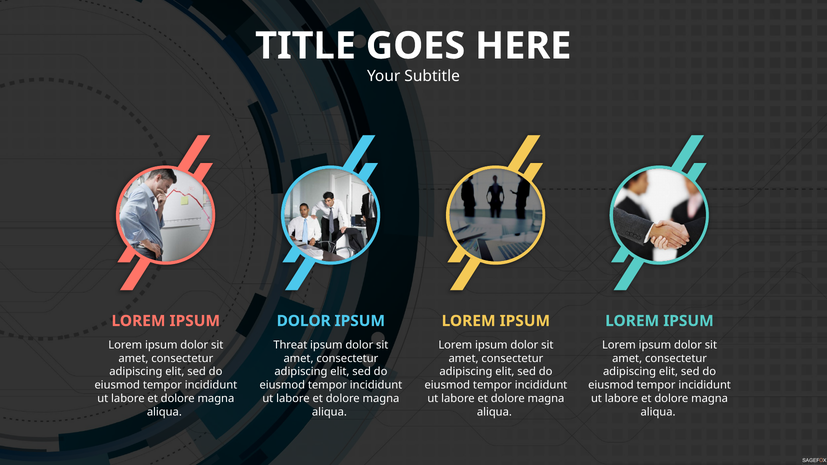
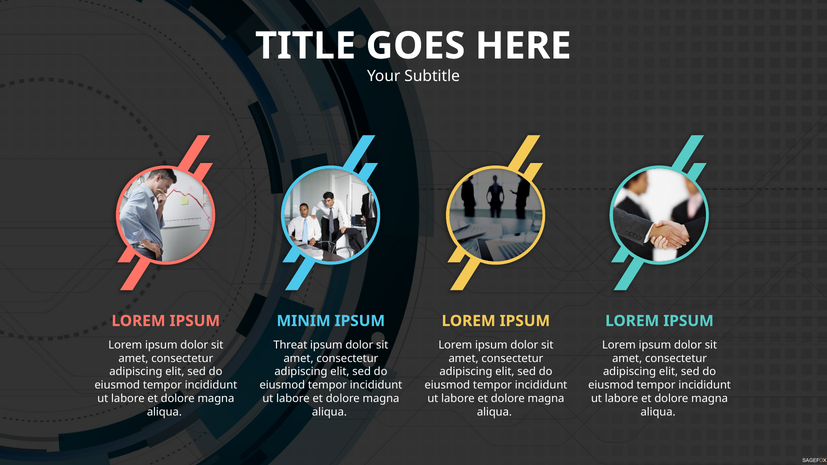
DOLOR: DOLOR -> MINIM (304, 321)
